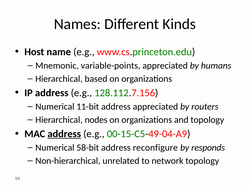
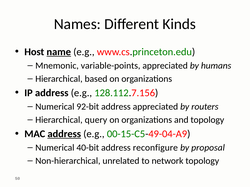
name underline: none -> present (59, 52)
11-bit: 11-bit -> 92-bit (88, 107)
nodes: nodes -> query (96, 120)
58-bit: 58-bit -> 40-bit (88, 148)
responds: responds -> proposal (208, 148)
